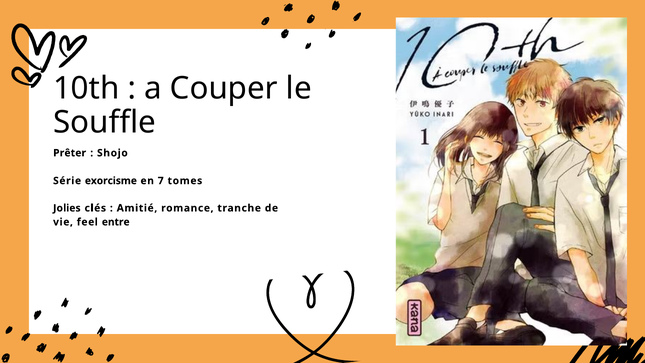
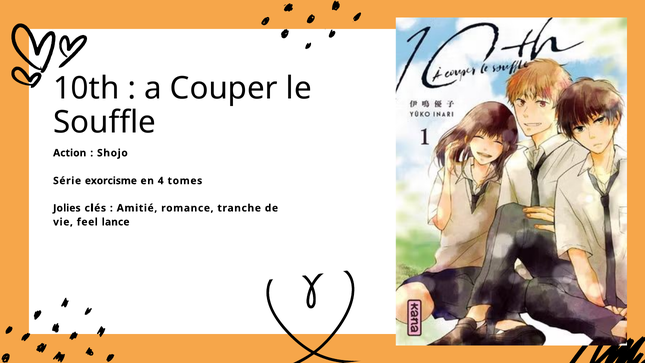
Prêter: Prêter -> Action (70, 153)
7: 7 -> 4 (161, 181)
entre: entre -> lance (116, 222)
